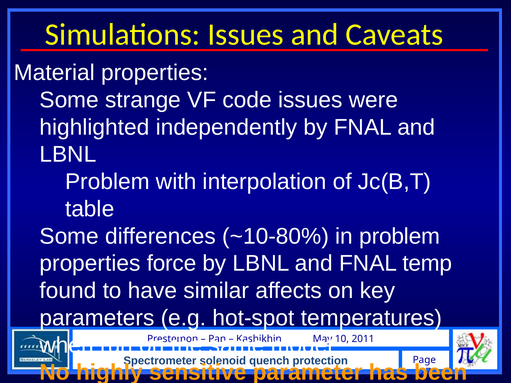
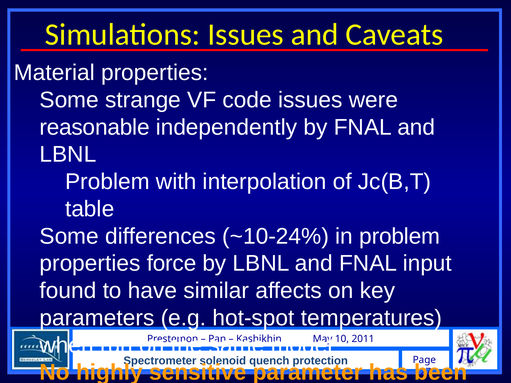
highlighted: highlighted -> reasonable (95, 127)
~10-80%: ~10-80% -> ~10-24% (276, 236)
temp: temp -> input (427, 264)
